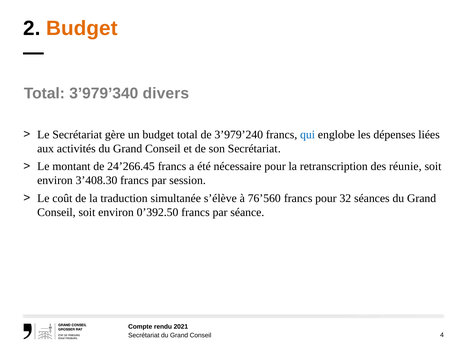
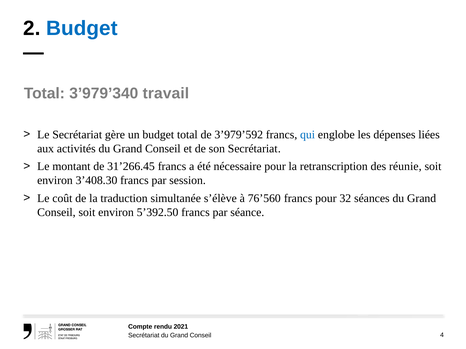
Budget colour: orange -> blue (82, 28)
divers: divers -> travail (166, 93)
3’979’240: 3’979’240 -> 3’979’592 (239, 135)
24’266.45: 24’266.45 -> 31’266.45 (131, 167)
0’392.50: 0’392.50 -> 5’392.50 (158, 213)
